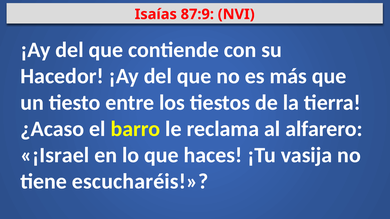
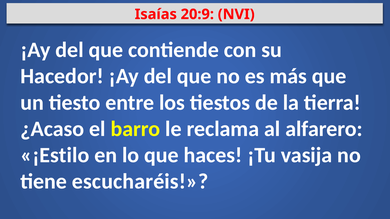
87:9: 87:9 -> 20:9 (197, 14)
¡Israel: ¡Israel -> ¡Estilo (55, 155)
